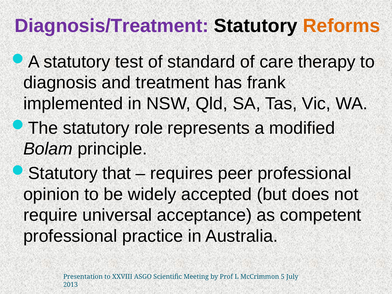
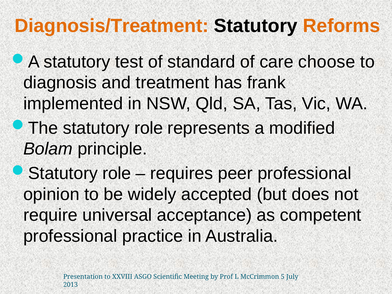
Diagnosis/Treatment colour: purple -> orange (112, 26)
therapy: therapy -> choose (327, 62)
that: that -> role (117, 173)
